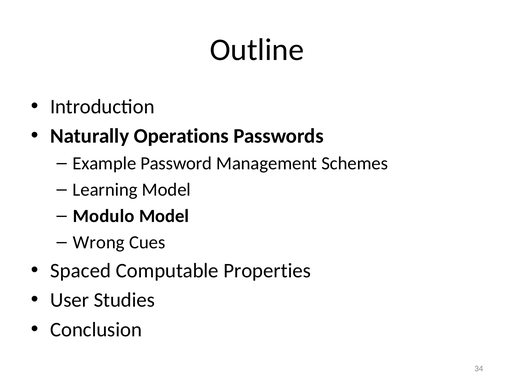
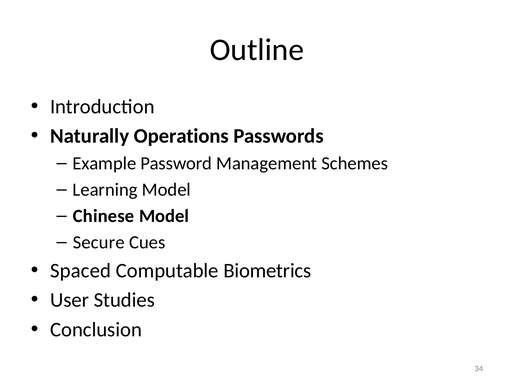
Modulo: Modulo -> Chinese (104, 216)
Wrong: Wrong -> Secure (99, 242)
Properties: Properties -> Biometrics (267, 270)
